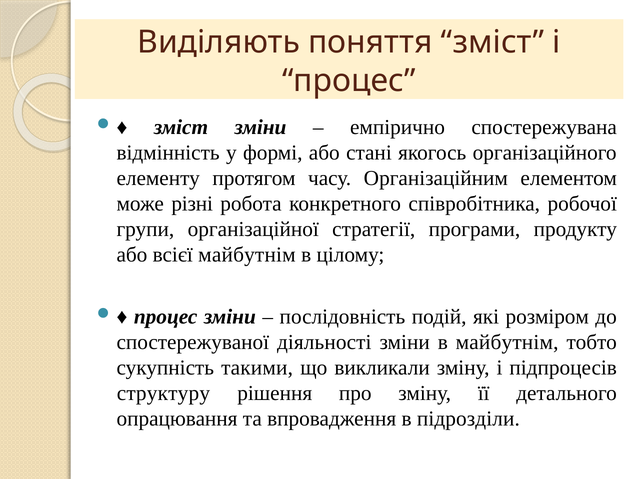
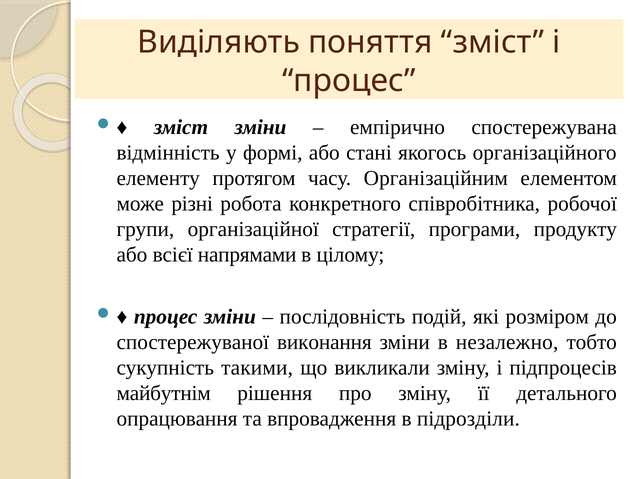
всієї майбутнім: майбутнім -> напрямами (247, 255)
діяльності: діяльності -> виконання (324, 342)
в майбутнім: майбутнім -> незалежно (507, 342)
структуру: структуру -> майбутнім (164, 393)
